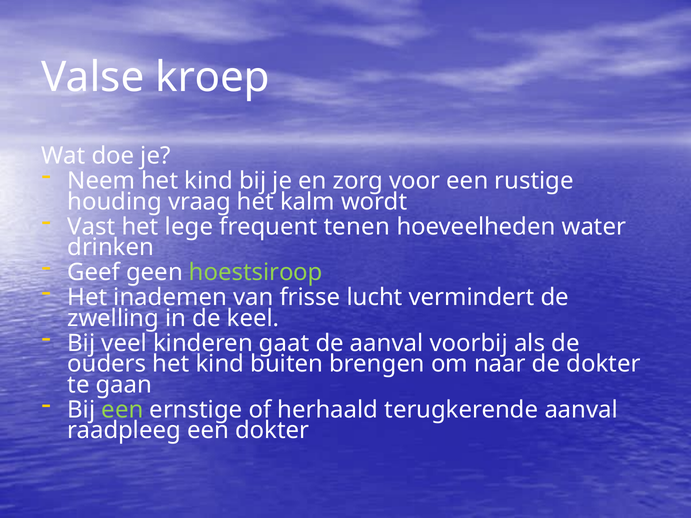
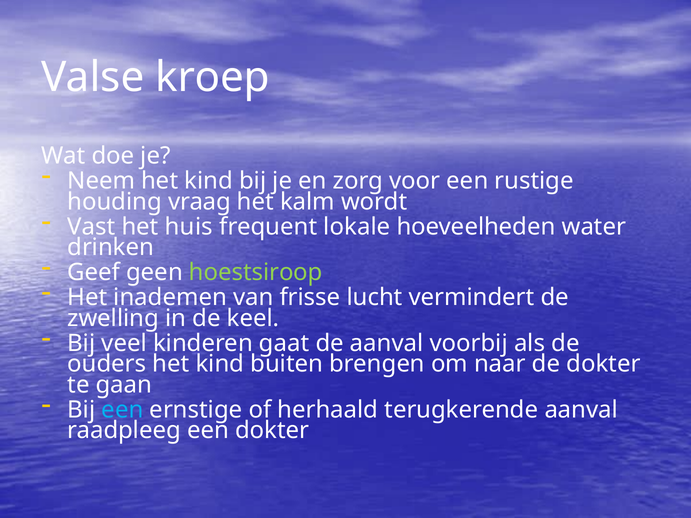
lege: lege -> huis (189, 227)
tenen: tenen -> lokale (357, 227)
een colour: light green -> light blue (122, 410)
